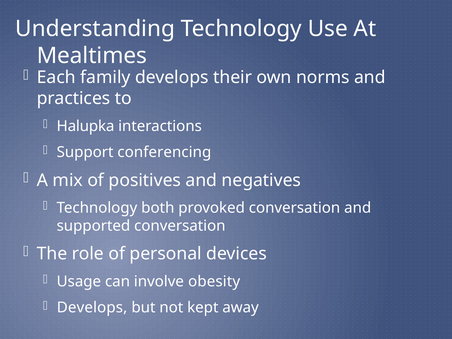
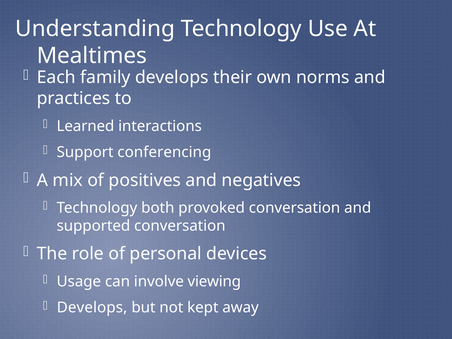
Halupka: Halupka -> Learned (85, 126)
obesity: obesity -> viewing (214, 281)
